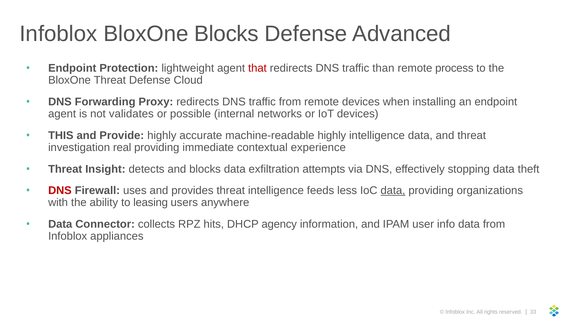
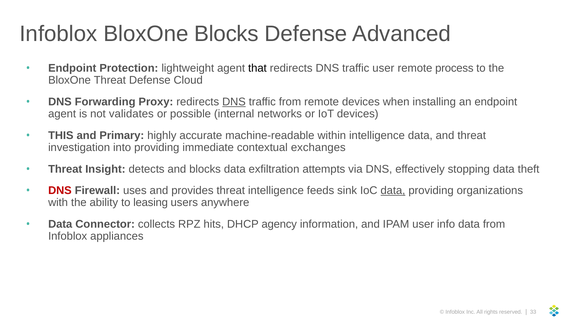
that colour: red -> black (257, 68)
traffic than: than -> user (383, 68)
DNS underline: none -> present (234, 102)
Provide: Provide -> Primary (122, 135)
machine-readable highly: highly -> within (332, 135)
real: real -> into (122, 147)
experience: experience -> exchanges (318, 147)
less: less -> sink (347, 190)
